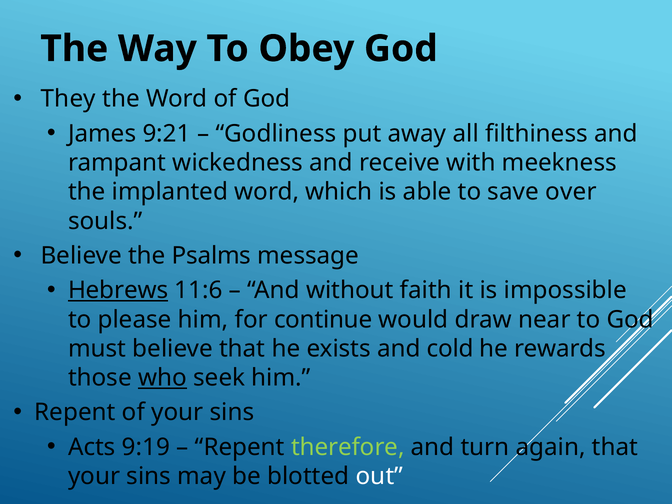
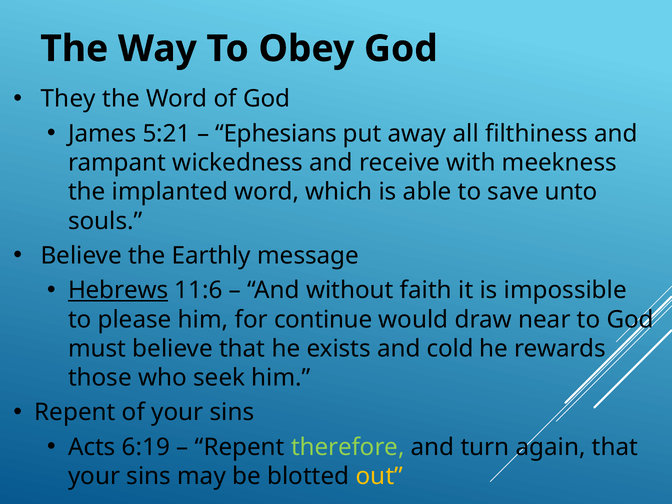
9:21: 9:21 -> 5:21 (167, 134)
Godliness: Godliness -> Ephesians (276, 134)
over: over -> unto (571, 192)
Psalms: Psalms -> Earthly (211, 256)
who underline: present -> none (162, 378)
9:19: 9:19 -> 6:19 (146, 447)
out colour: white -> yellow (379, 476)
